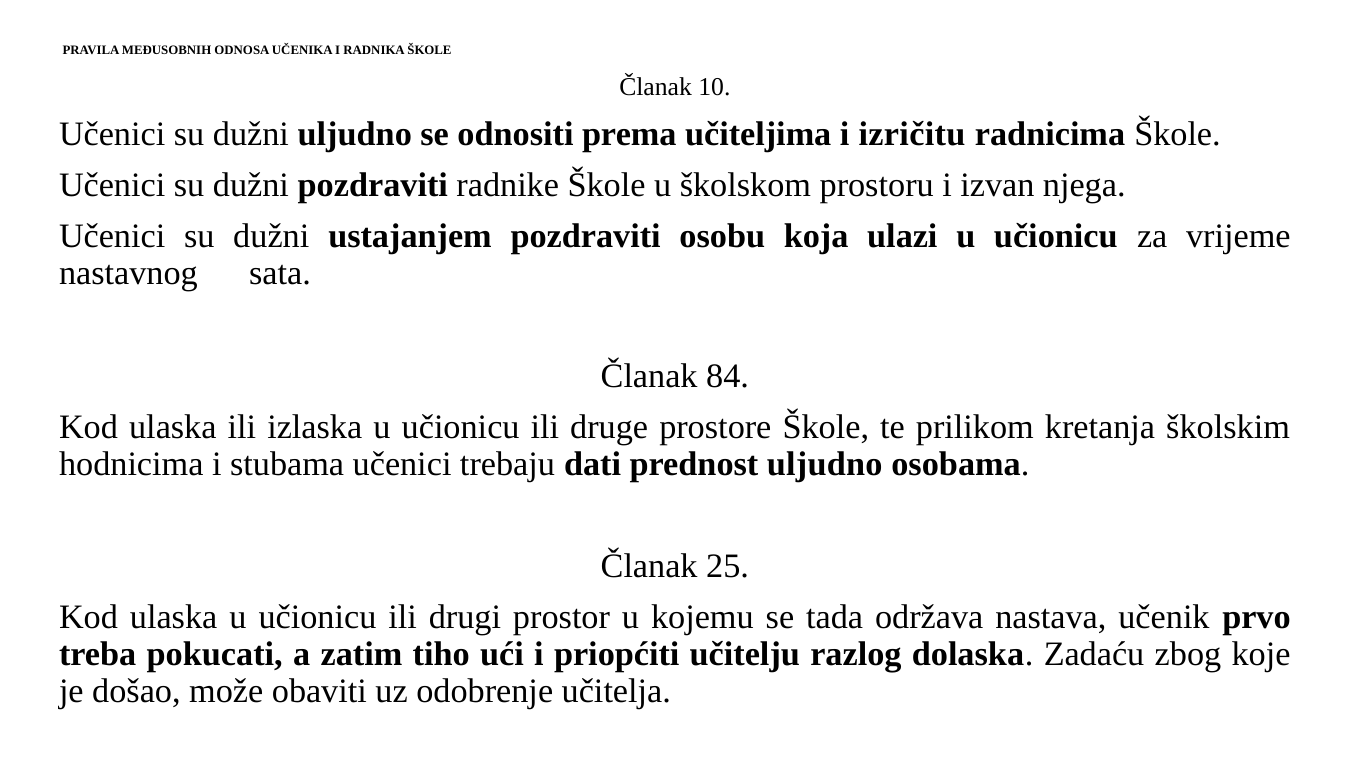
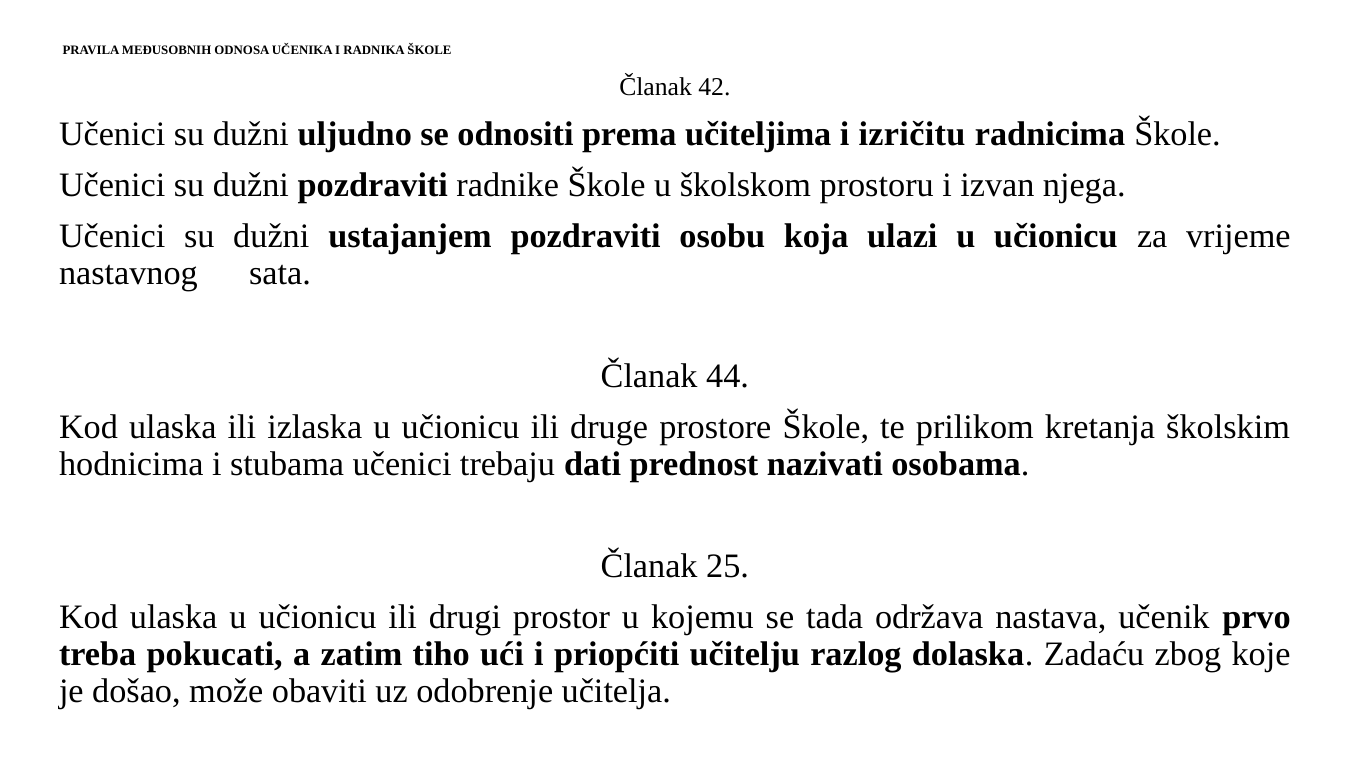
10: 10 -> 42 (714, 87)
84: 84 -> 44 (728, 376)
prednost uljudno: uljudno -> nazivati (825, 464)
